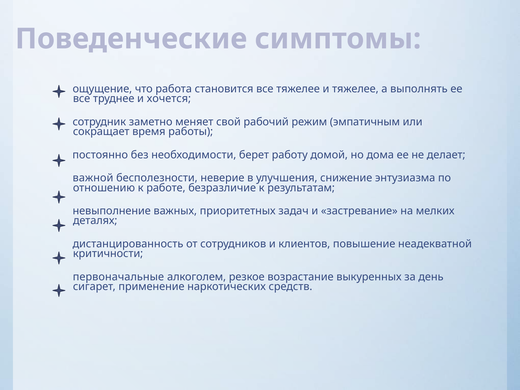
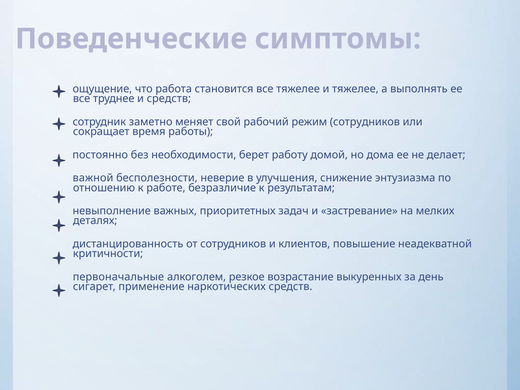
и хочется: хочется -> средств (169, 99)
режим эмпатичным: эмпатичным -> сотрудников (365, 122)
